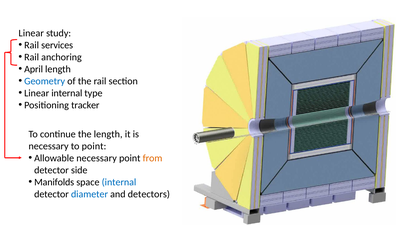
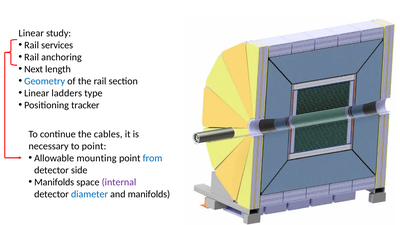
April: April -> Next (34, 69)
Linear internal: internal -> ladders (67, 93)
the length: length -> cables (108, 134)
Allowable necessary: necessary -> mounting (97, 158)
from colour: orange -> blue (153, 158)
internal colour: blue -> purple (119, 182)
and detectors: detectors -> manifolds (149, 194)
